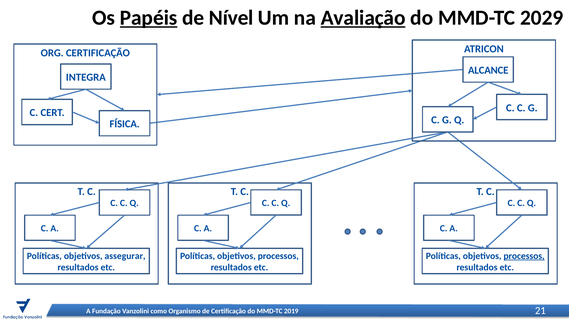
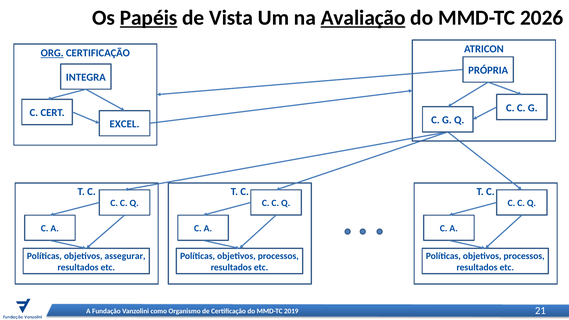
Nível: Nível -> Vista (231, 18)
2029: 2029 -> 2026 (542, 18)
ORG underline: none -> present (52, 53)
ALCANCE: ALCANCE -> PRÓPRIA (488, 70)
FÍSICA: FÍSICA -> EXCEL (125, 124)
processos underline: present -> none (524, 256)
